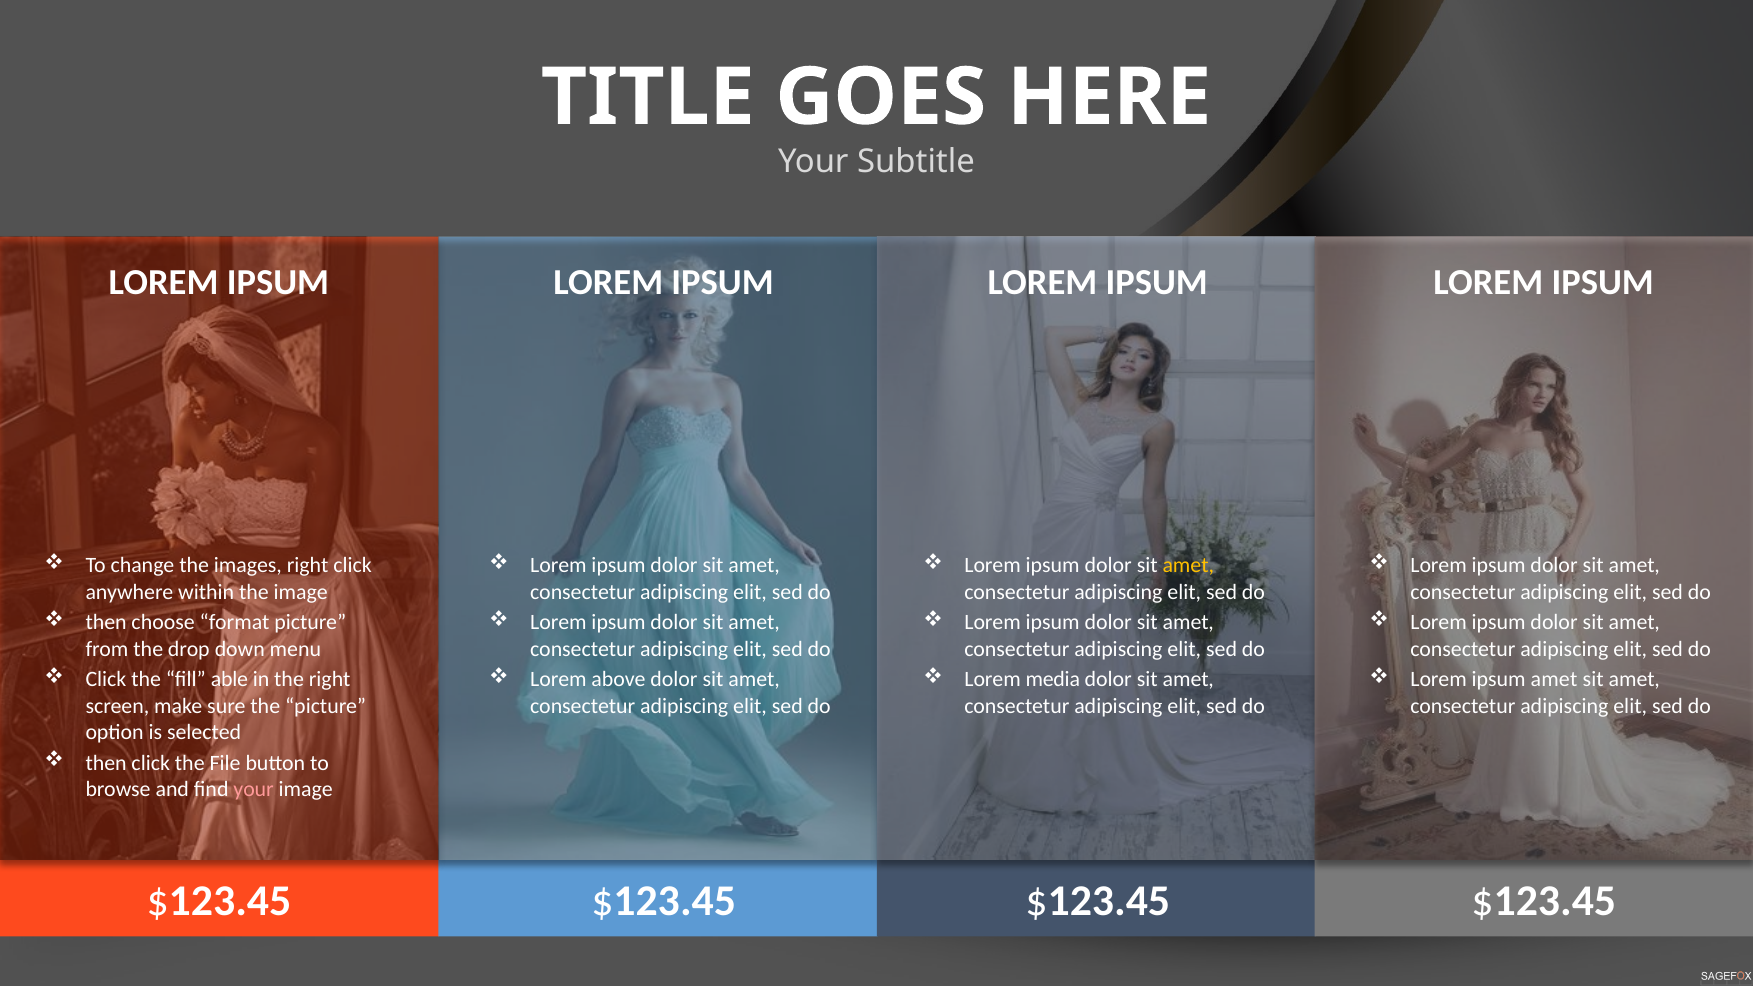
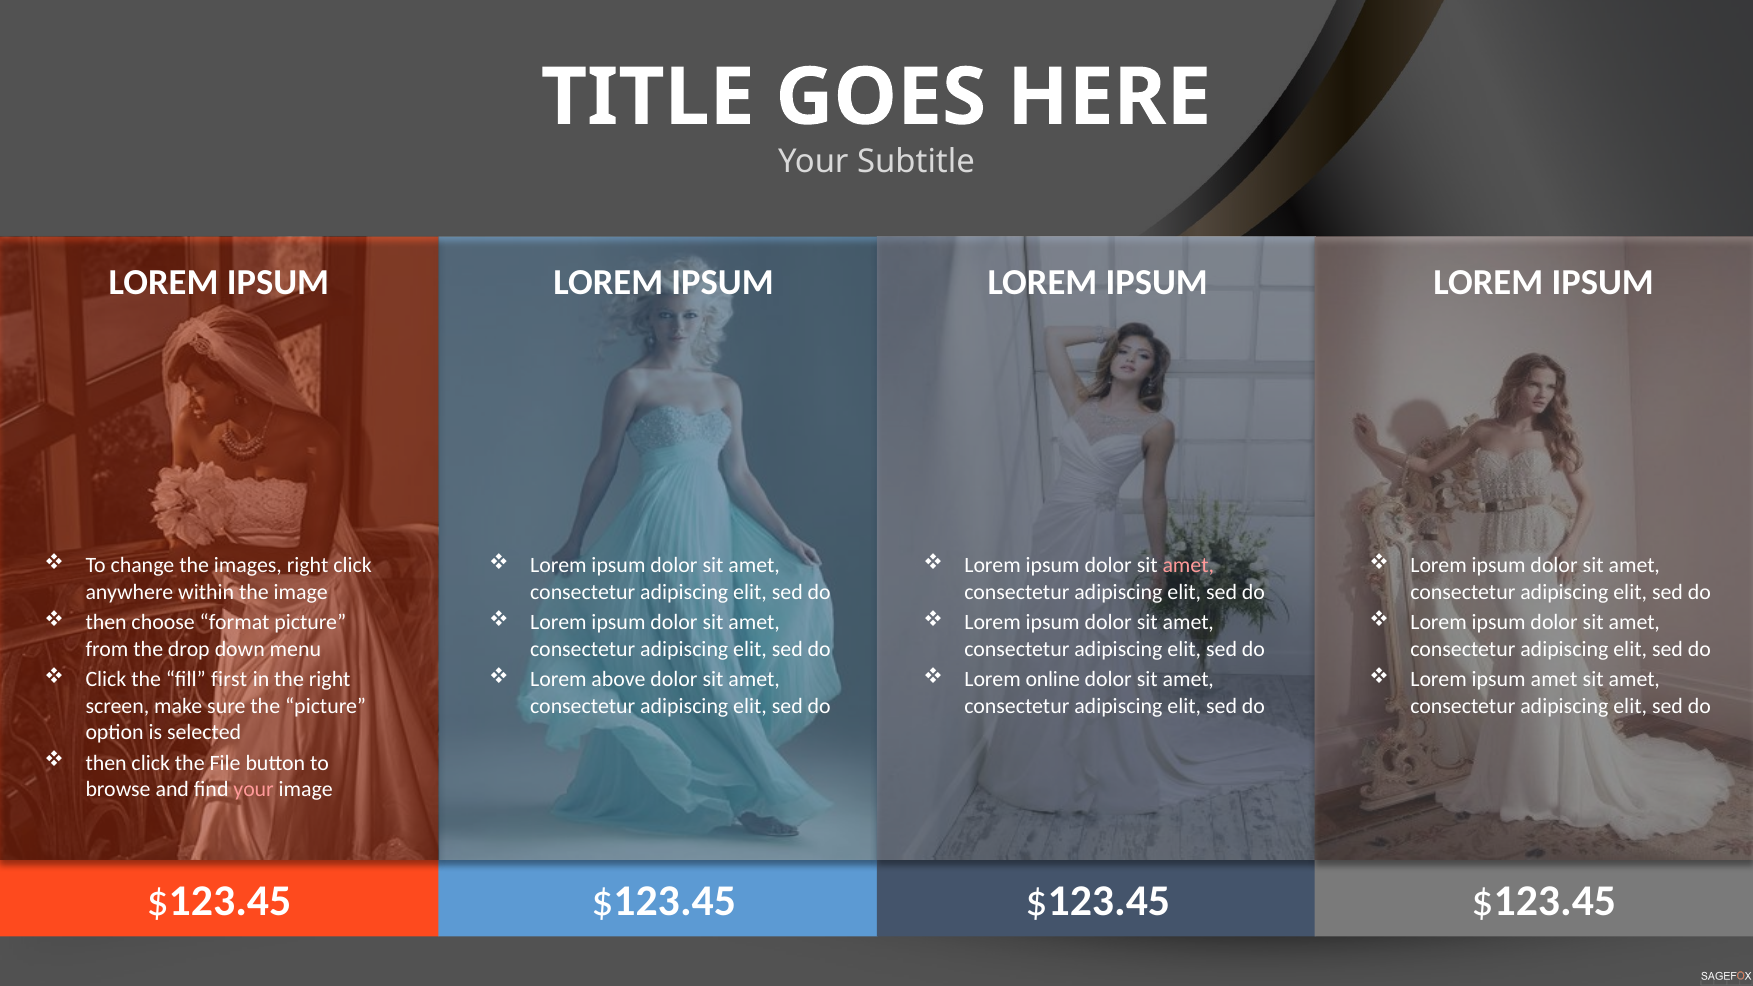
amet colour: yellow -> pink (1188, 566)
able: able -> first (229, 680)
media: media -> online (1053, 680)
